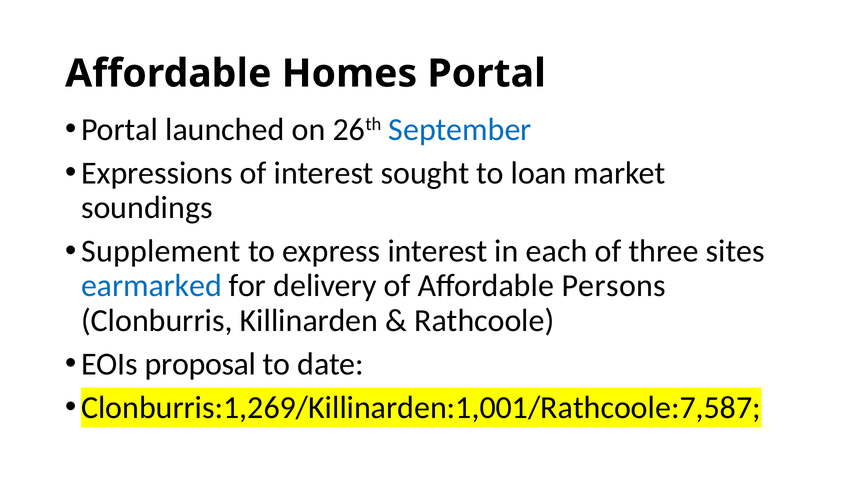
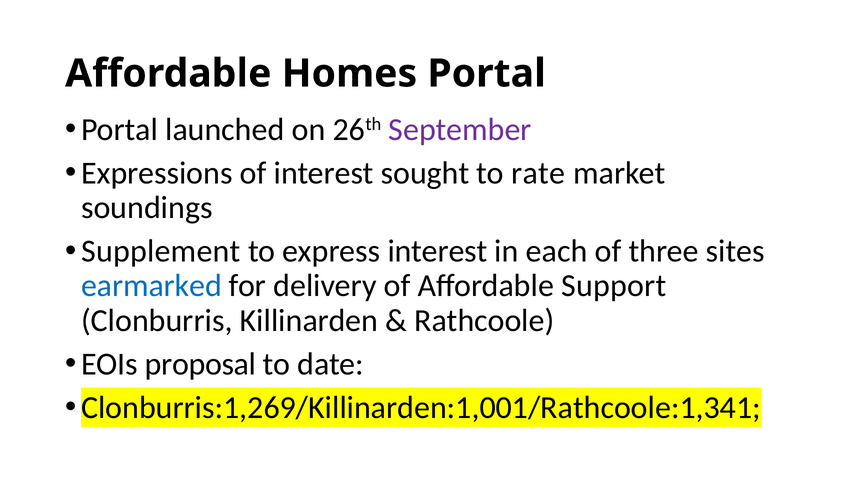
September colour: blue -> purple (460, 129)
loan: loan -> rate (538, 173)
Persons: Persons -> Support (614, 285)
Clonburris:1,269/Killinarden:1,001/Rathcoole:7,587: Clonburris:1,269/Killinarden:1,001/Rathcoole:7,587 -> Clonburris:1,269/Killinarden:1,001/Rathcoole:1,341 (421, 407)
